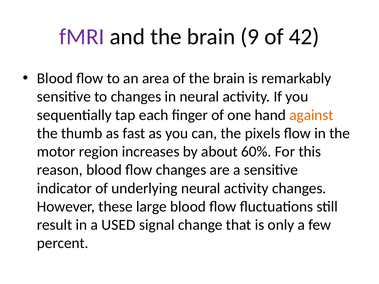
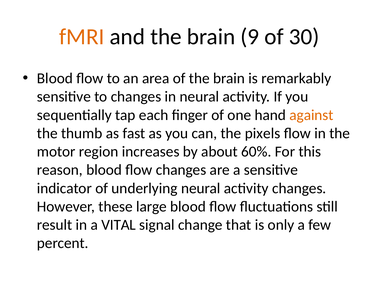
fMRI colour: purple -> orange (82, 37)
42: 42 -> 30 (304, 37)
USED: USED -> VITAL (119, 225)
